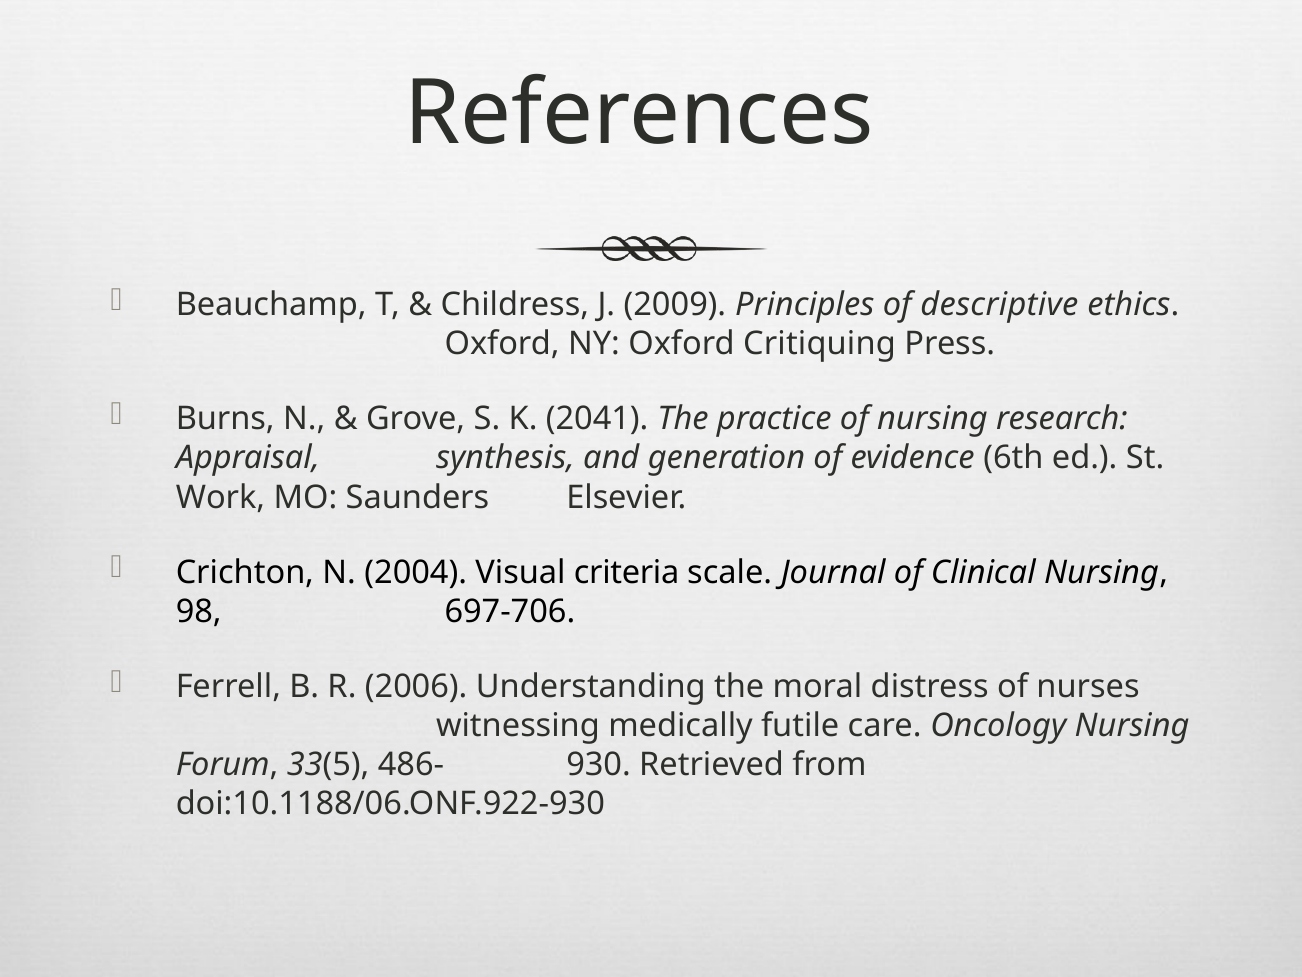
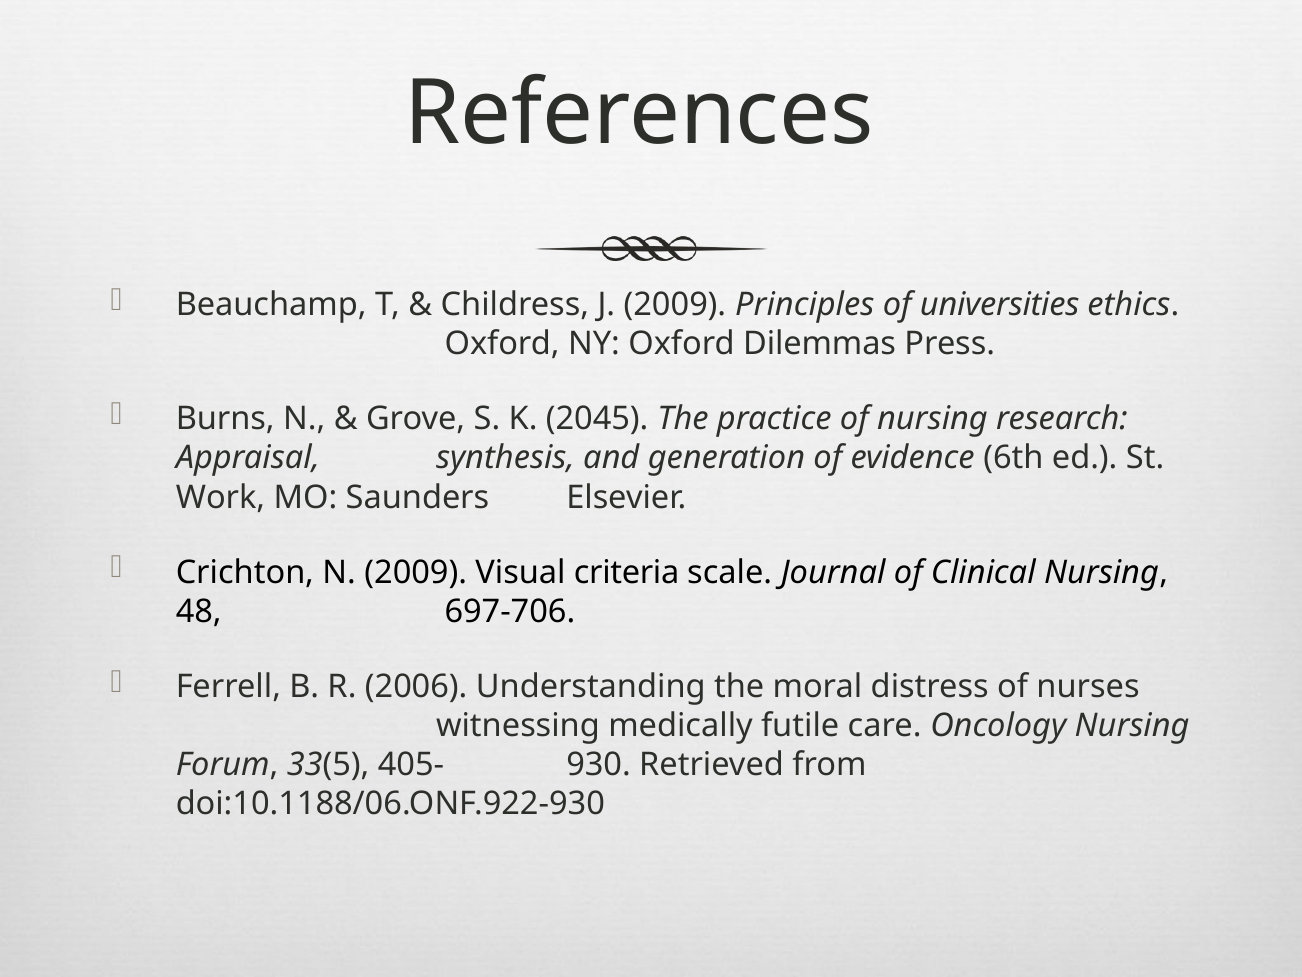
descriptive: descriptive -> universities (1000, 305)
Critiquing: Critiquing -> Dilemmas (820, 344)
2041: 2041 -> 2045 (597, 419)
N 2004: 2004 -> 2009 (416, 572)
98: 98 -> 48 (199, 611)
486-: 486- -> 405- (411, 765)
